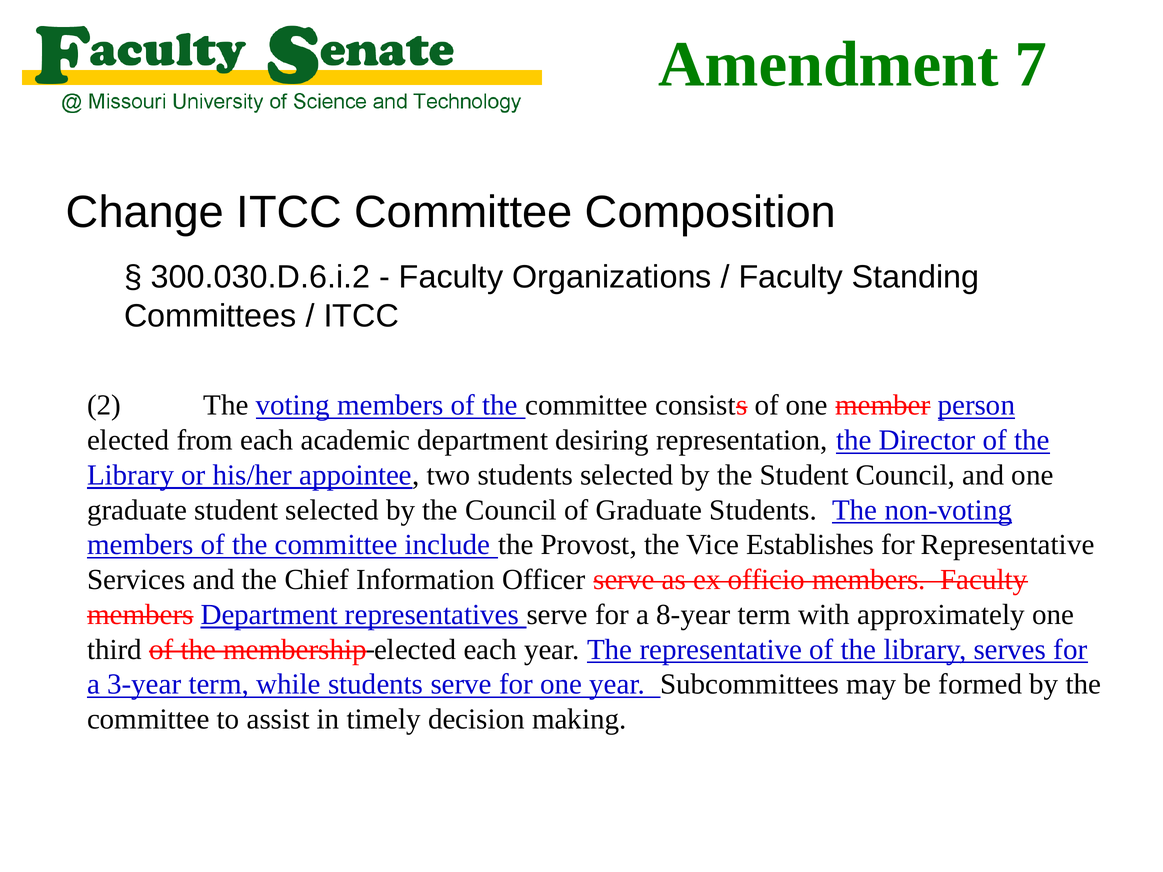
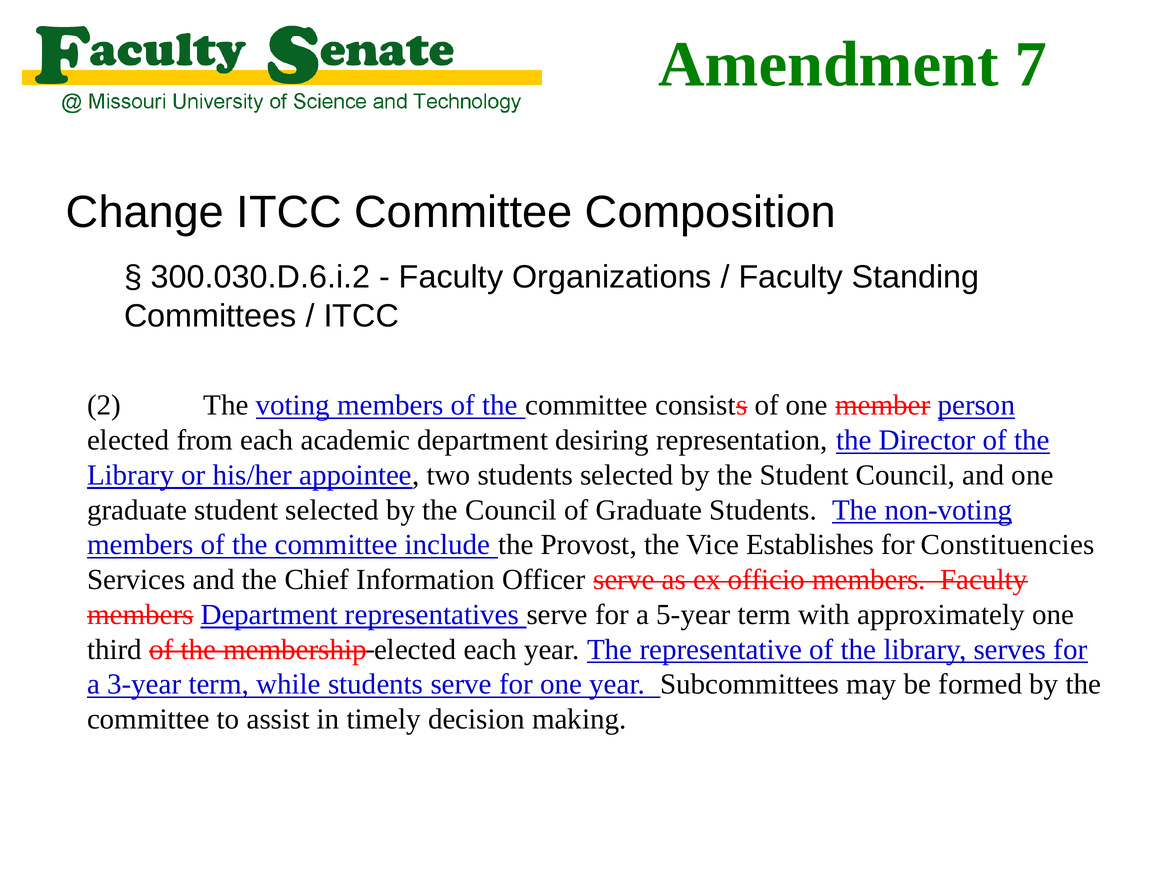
for Representative: Representative -> Constituencies (1008, 545)
8-year: 8-year -> 5-year (693, 615)
